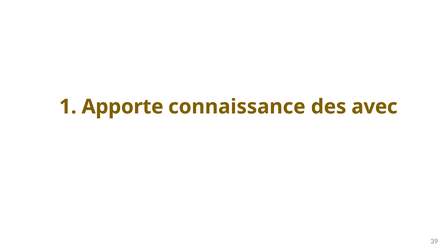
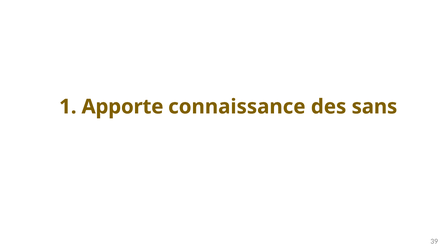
avec: avec -> sans (374, 106)
